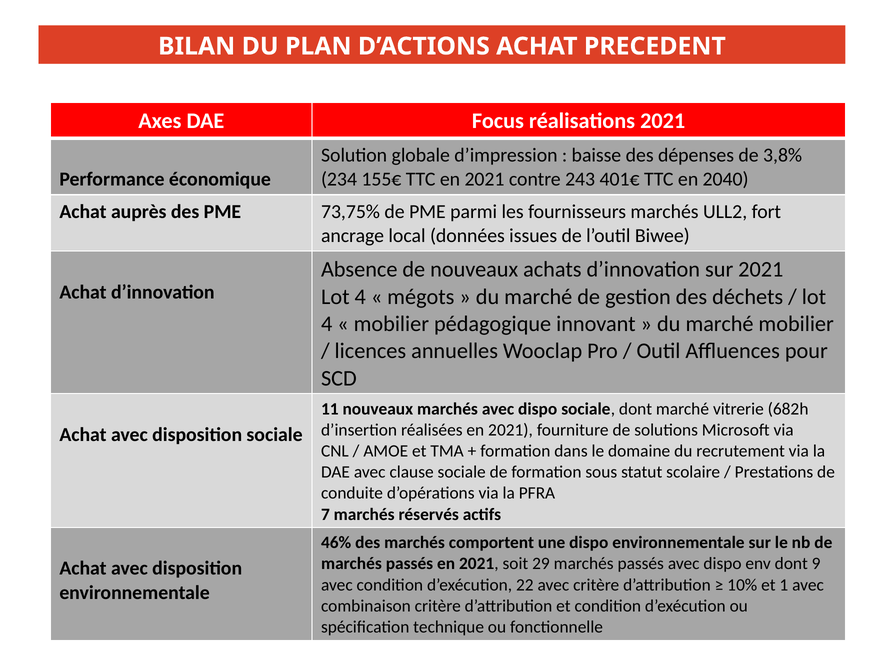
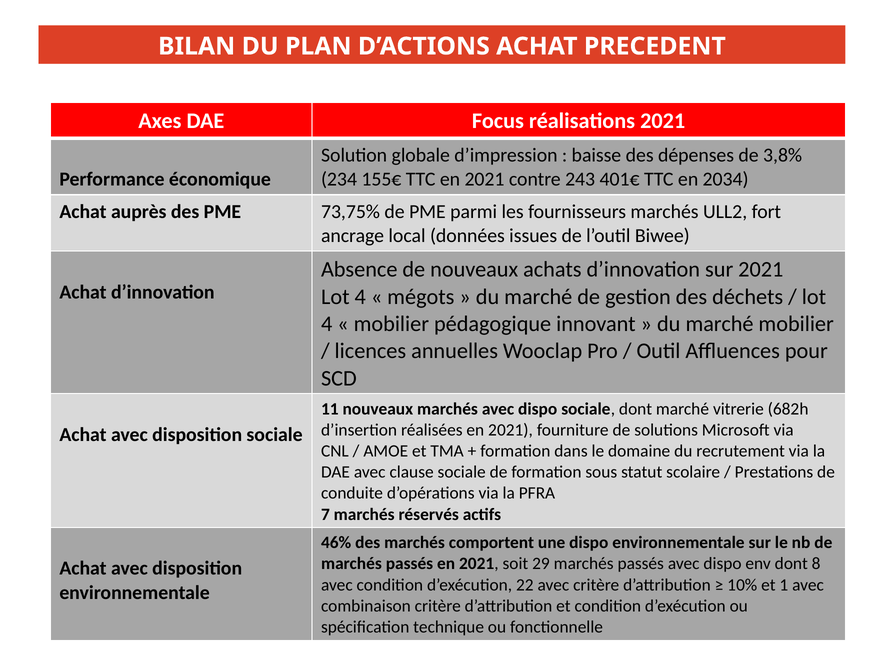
2040: 2040 -> 2034 (726, 179)
9: 9 -> 8 (816, 564)
